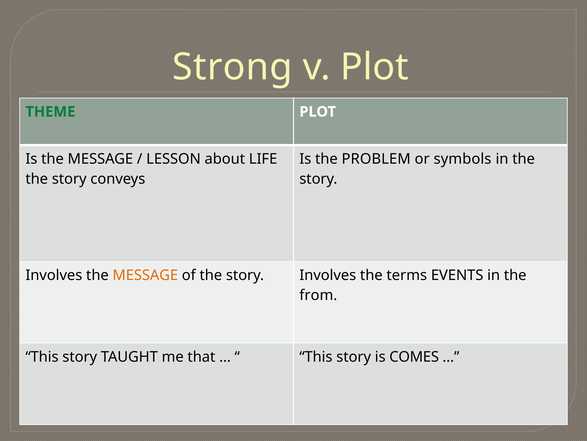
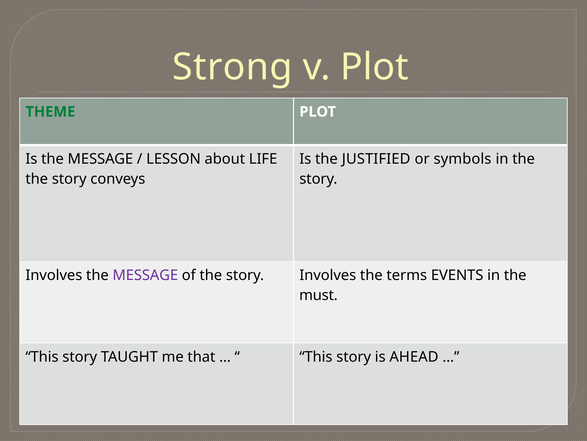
PROBLEM: PROBLEM -> JUSTIFIED (376, 159)
MESSAGE colour: orange -> purple (145, 275)
from: from -> must (318, 295)
COMES: COMES -> AHEAD (414, 356)
